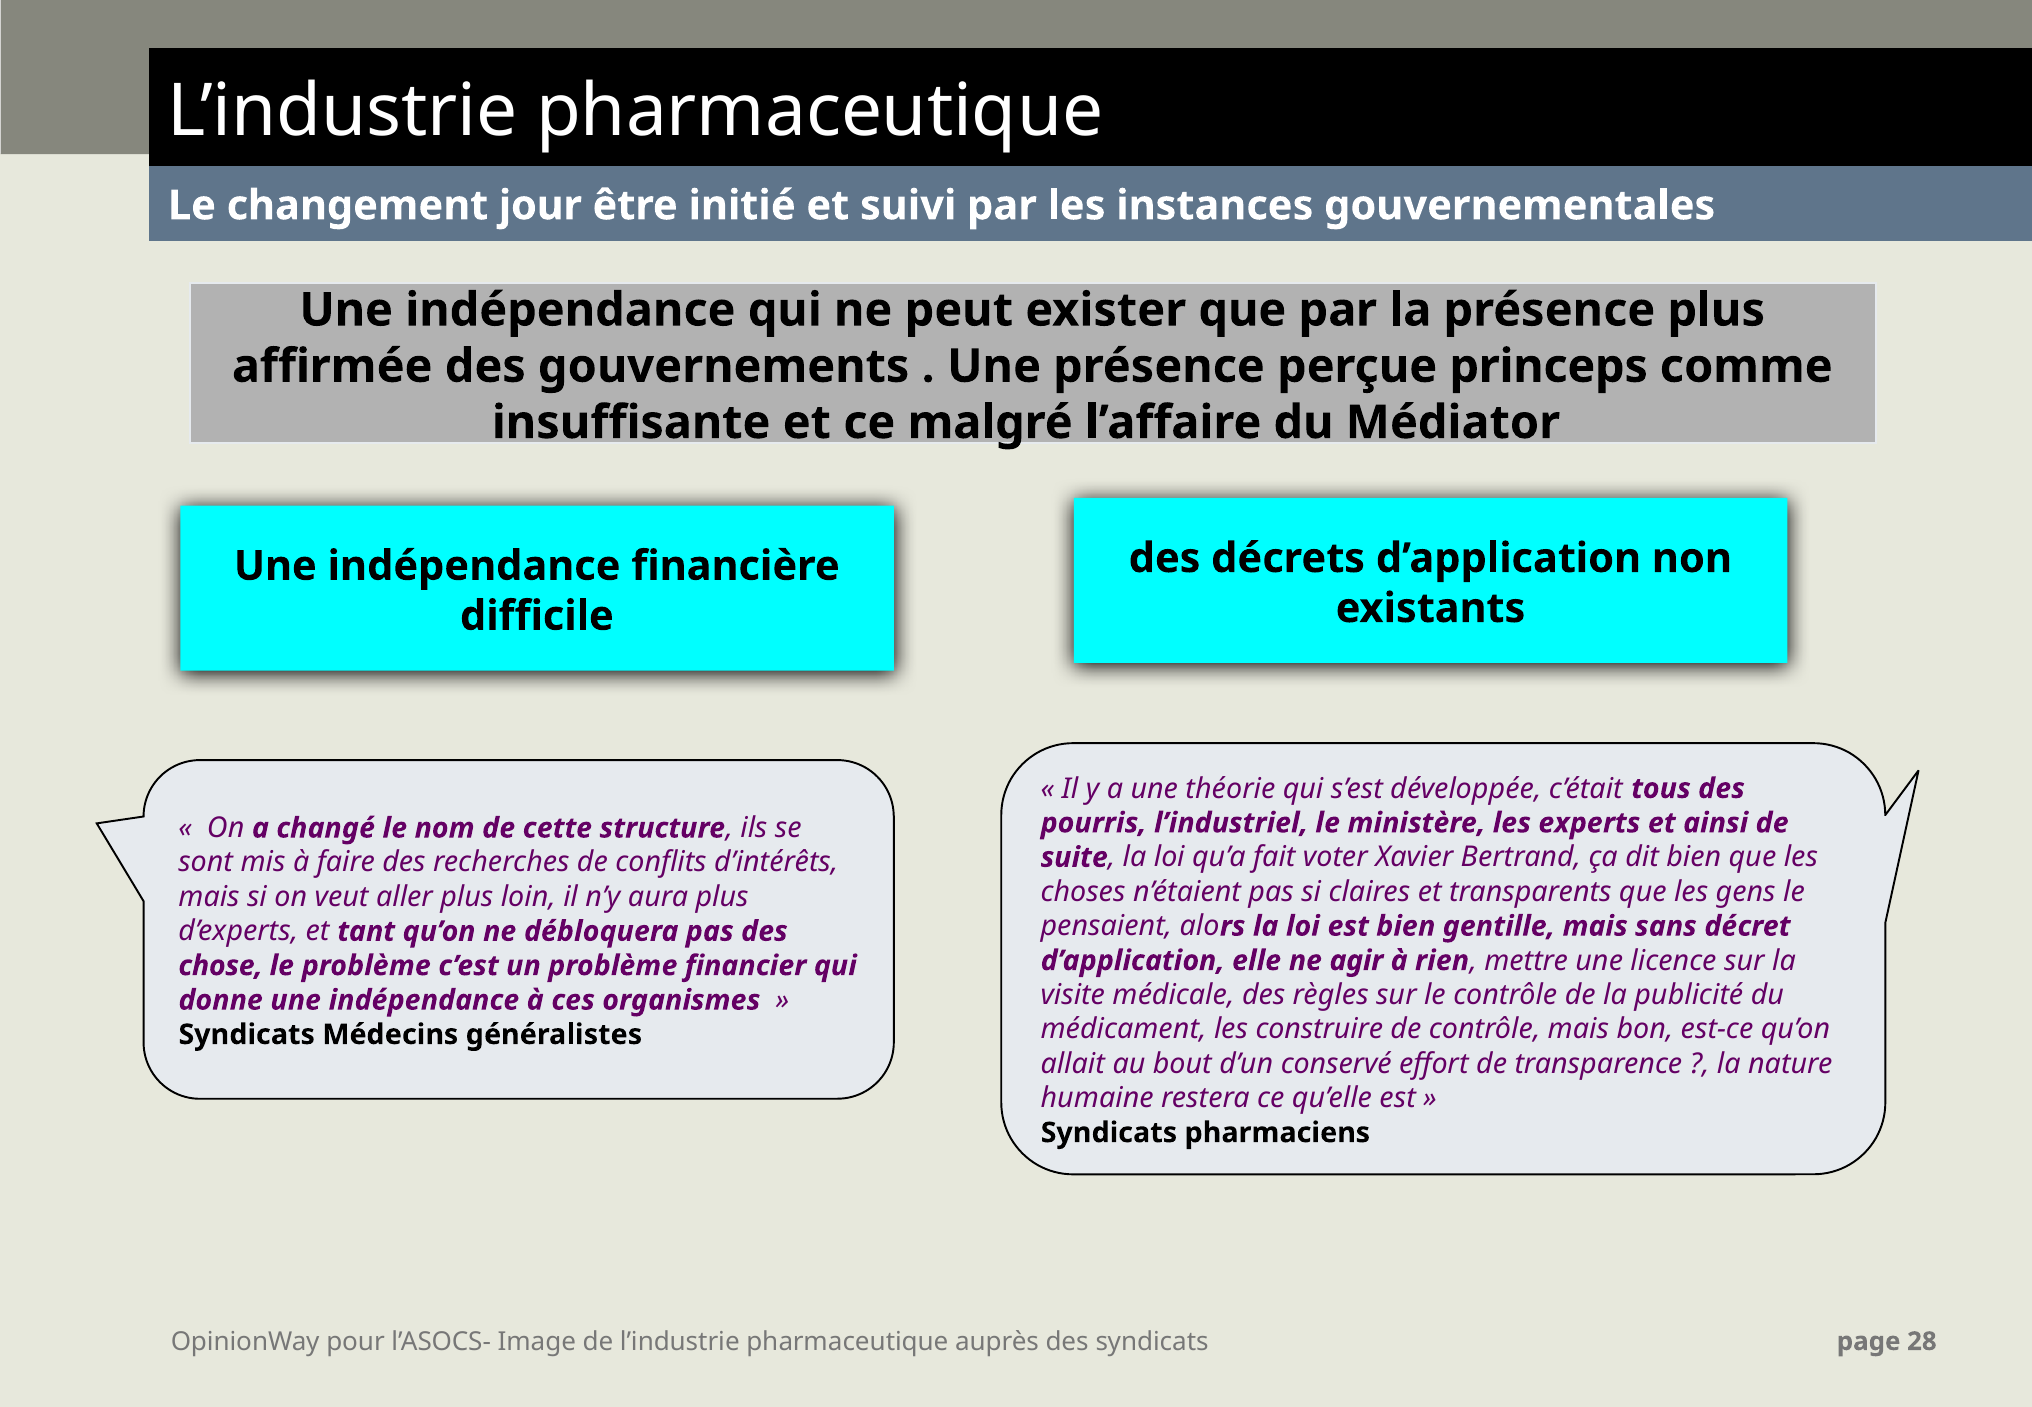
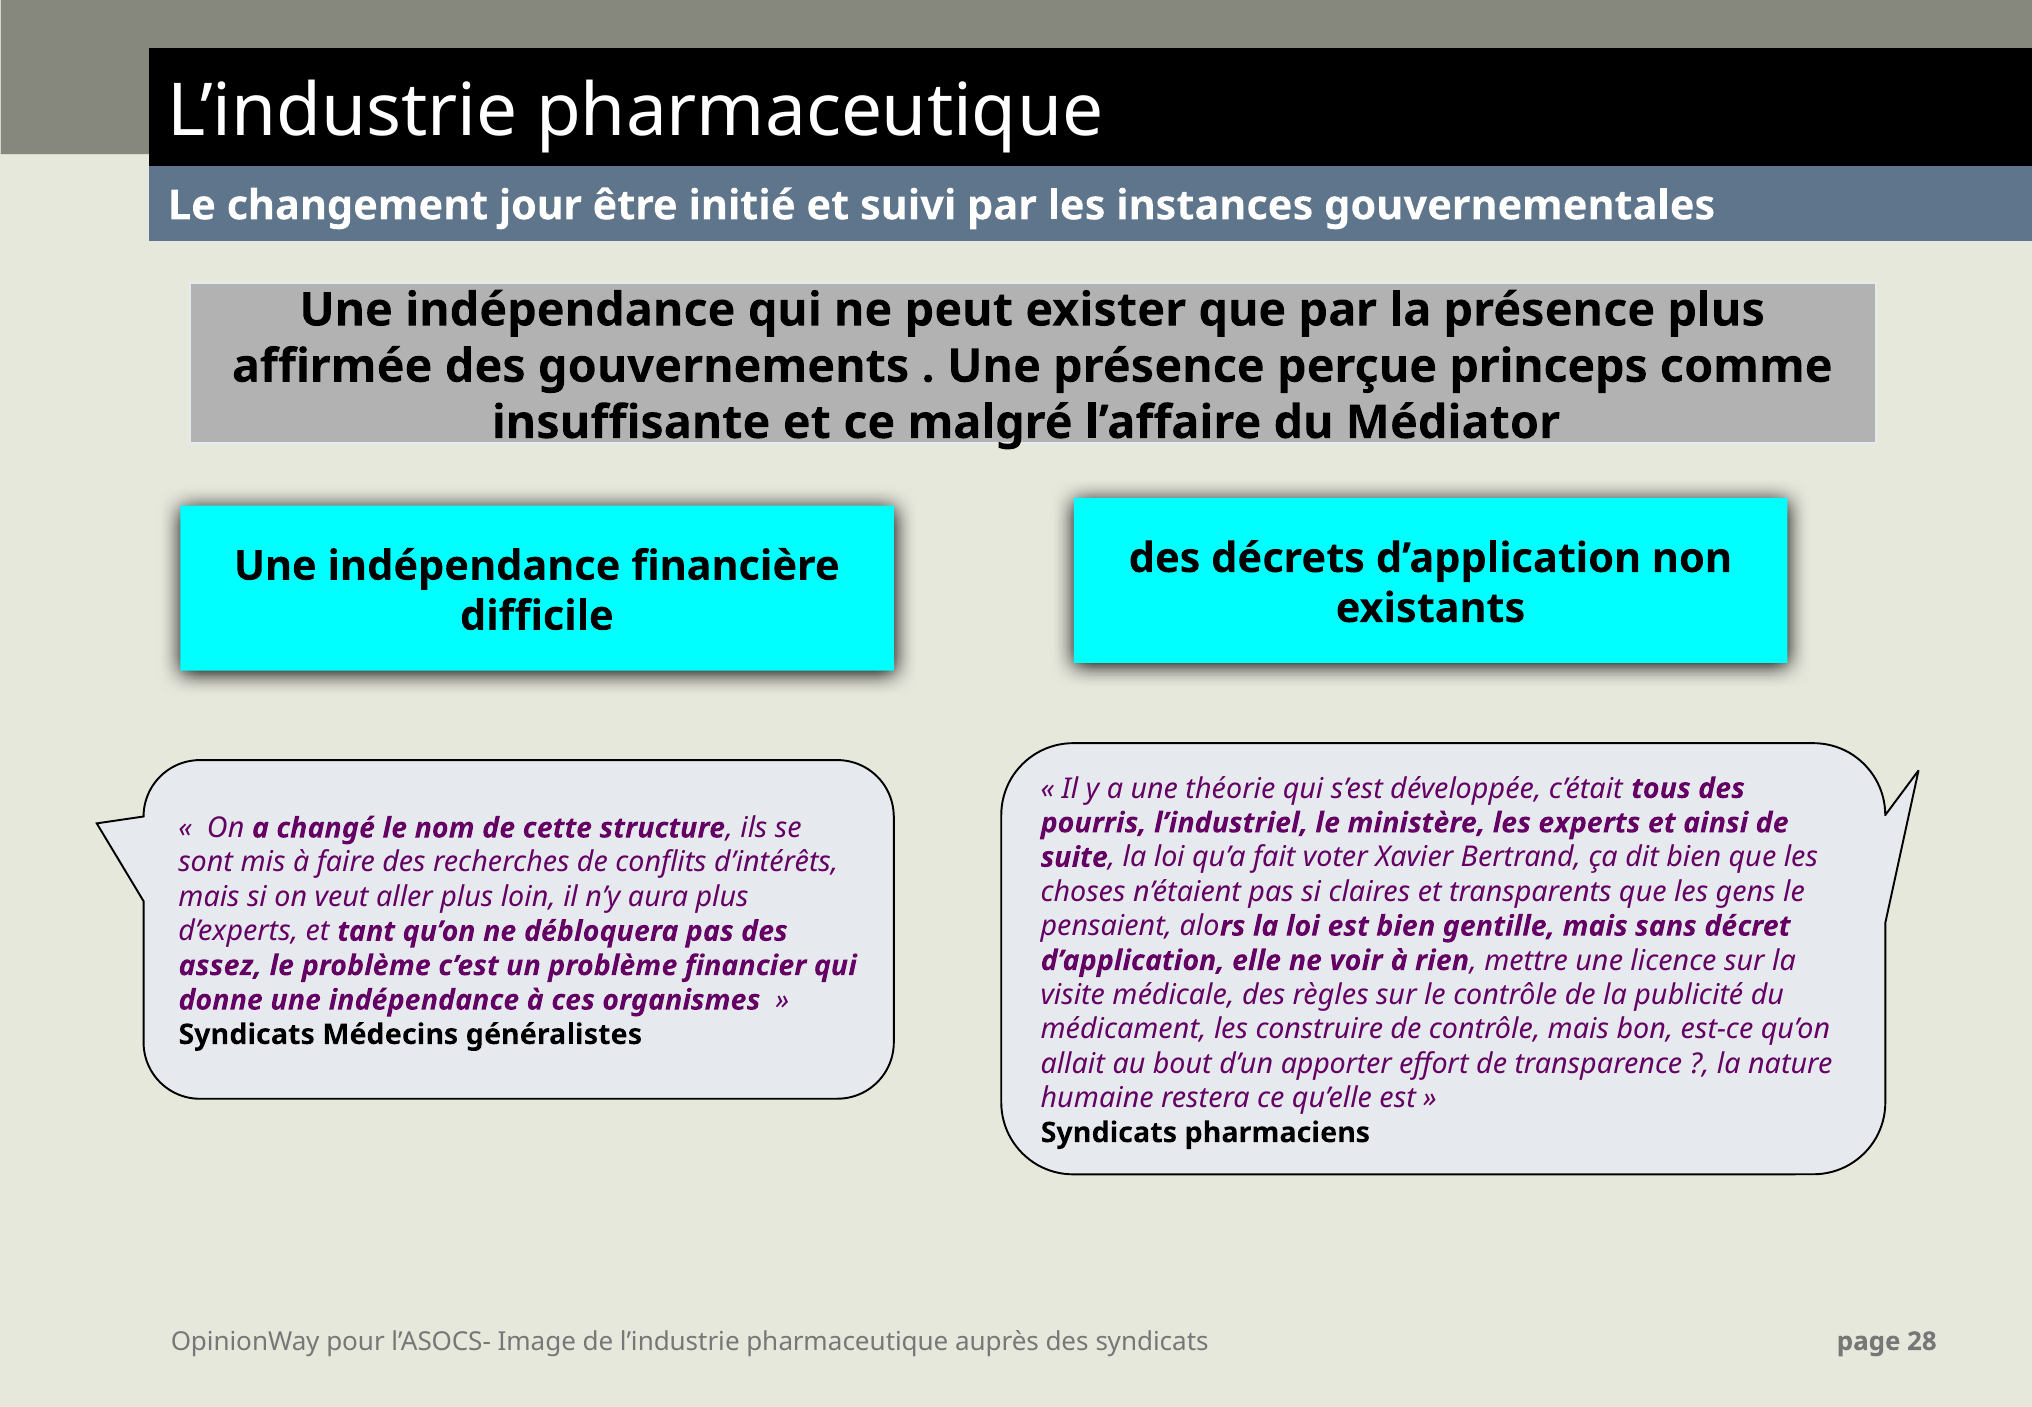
agir: agir -> voir (1356, 961)
chose: chose -> assez (220, 966)
conservé: conservé -> apporter (1336, 1064)
